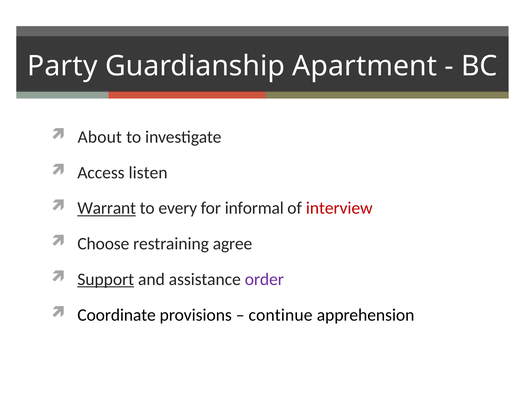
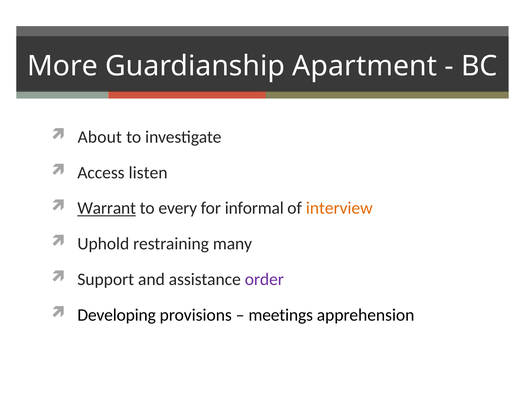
Party: Party -> More (62, 66)
interview colour: red -> orange (339, 208)
Choose: Choose -> Uphold (103, 244)
agree: agree -> many (232, 244)
Support underline: present -> none (106, 279)
Coordinate: Coordinate -> Developing (117, 315)
continue: continue -> meetings (281, 315)
